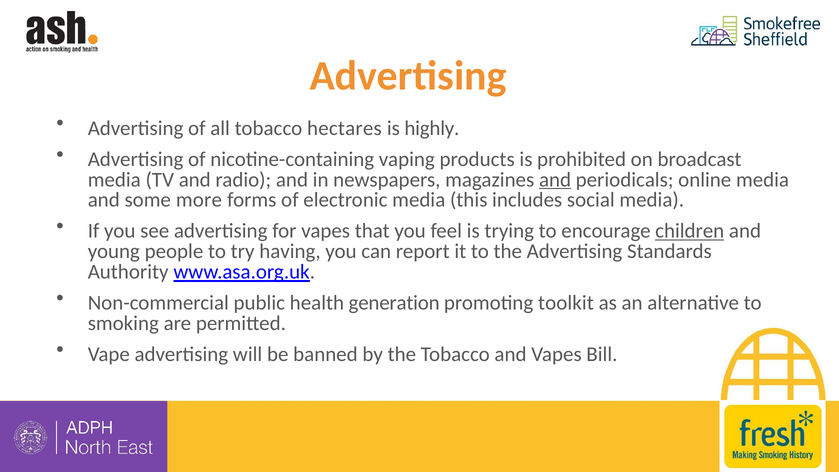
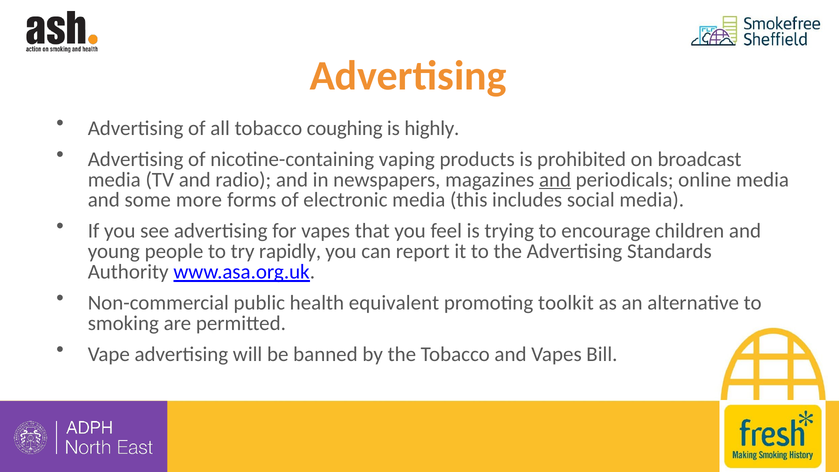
hectares: hectares -> coughing (345, 128)
children underline: present -> none (690, 231)
having: having -> rapidly (290, 251)
generation: generation -> equivalent (394, 303)
